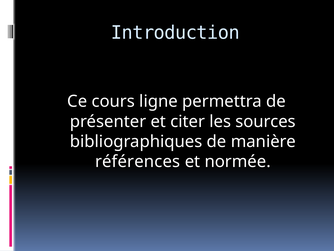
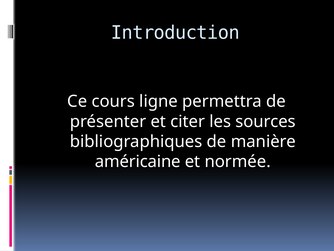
références: références -> américaine (138, 161)
